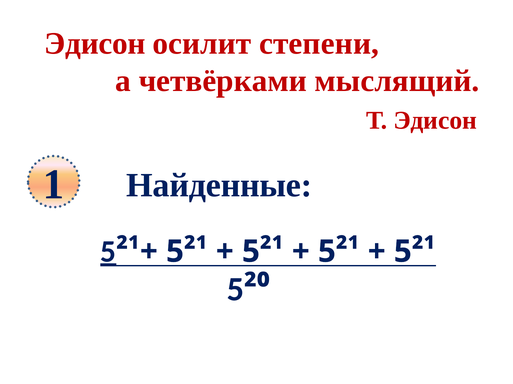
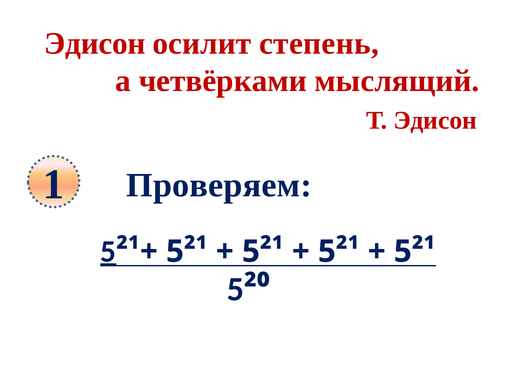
степени: степени -> степень (319, 44)
Найденные: Найденные -> Проверяем (219, 186)
